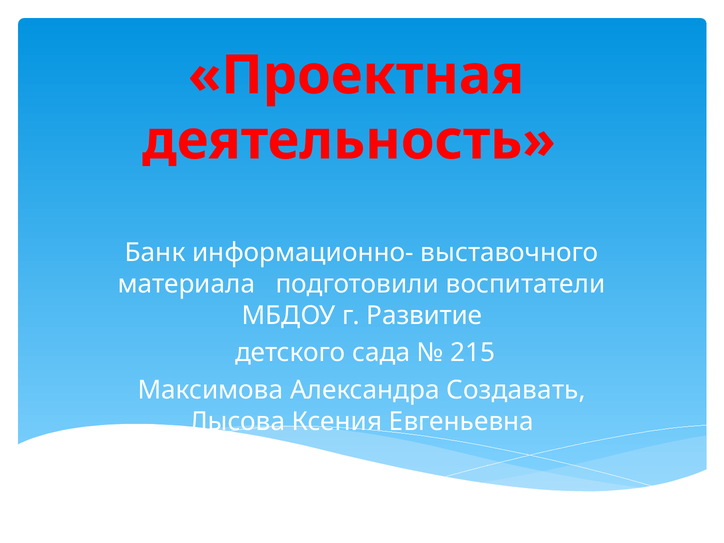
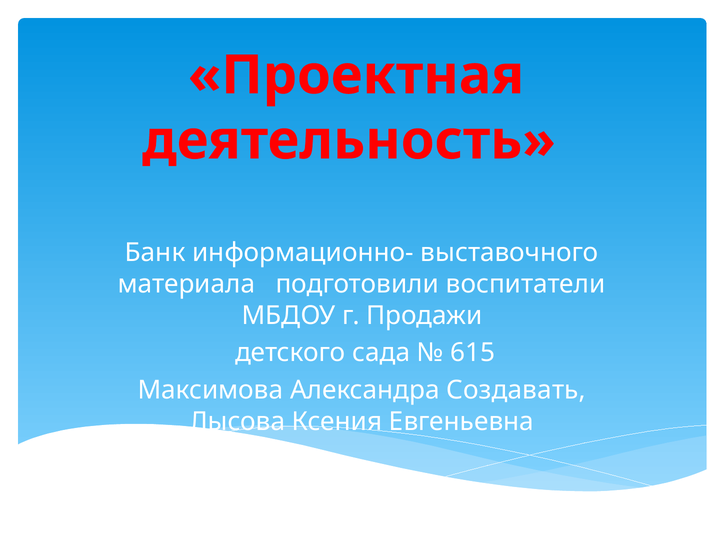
Развитие: Развитие -> Продажи (424, 315)
215: 215 -> 615 (473, 353)
